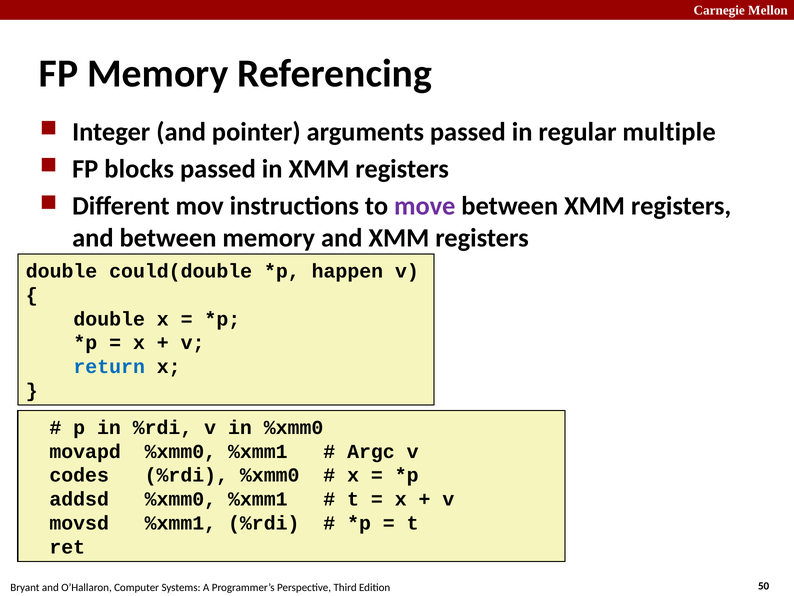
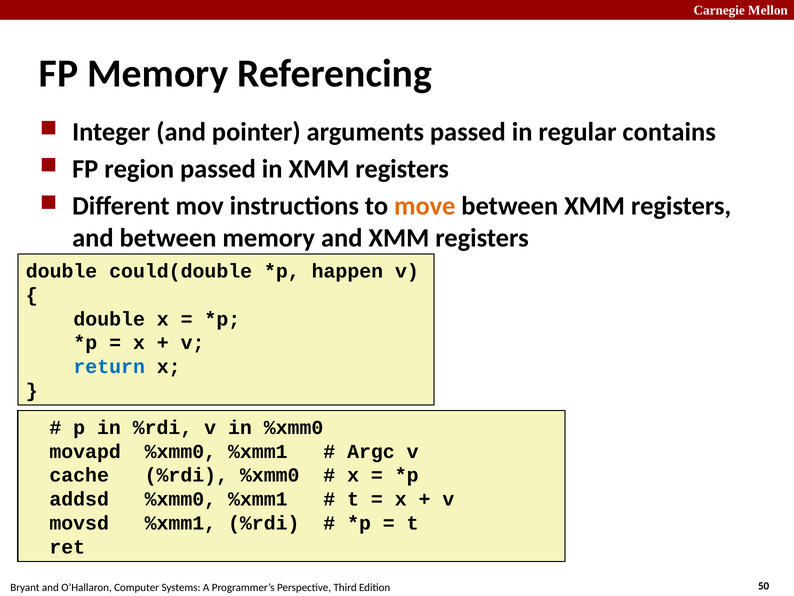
multiple: multiple -> contains (669, 132)
blocks: blocks -> region (139, 169)
move colour: purple -> orange (425, 206)
codes: codes -> cache (79, 475)
